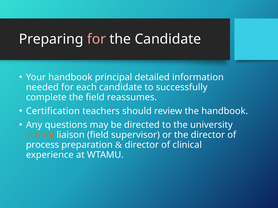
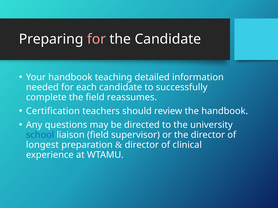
principal: principal -> teaching (114, 77)
school colour: orange -> blue (40, 135)
process: process -> longest (42, 145)
